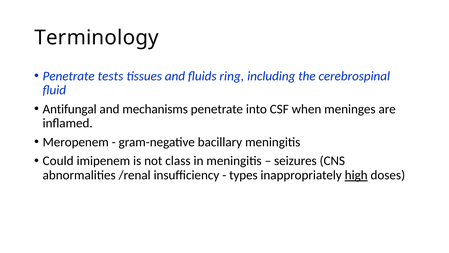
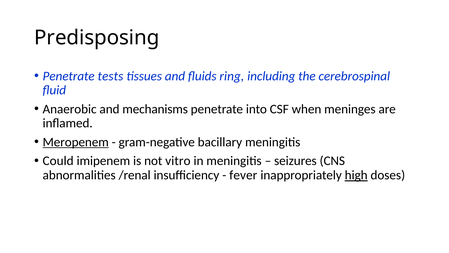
Terminology: Terminology -> Predisposing (97, 38)
Antifungal: Antifungal -> Anaerobic (70, 109)
Meropenem underline: none -> present (76, 142)
class: class -> vitro (178, 161)
types: types -> fever (243, 175)
